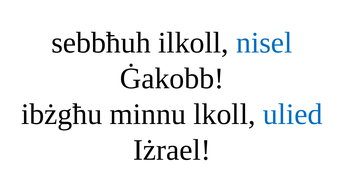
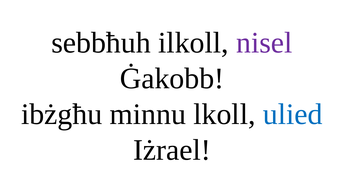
nisel colour: blue -> purple (264, 43)
